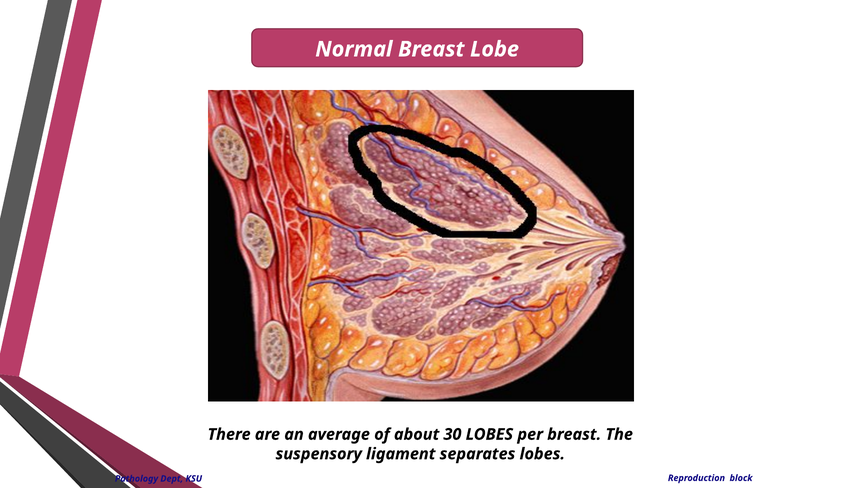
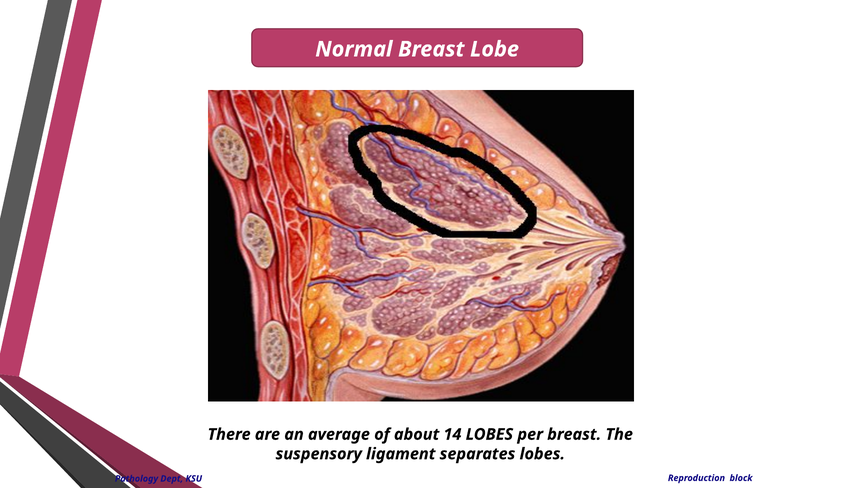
30: 30 -> 14 (452, 435)
